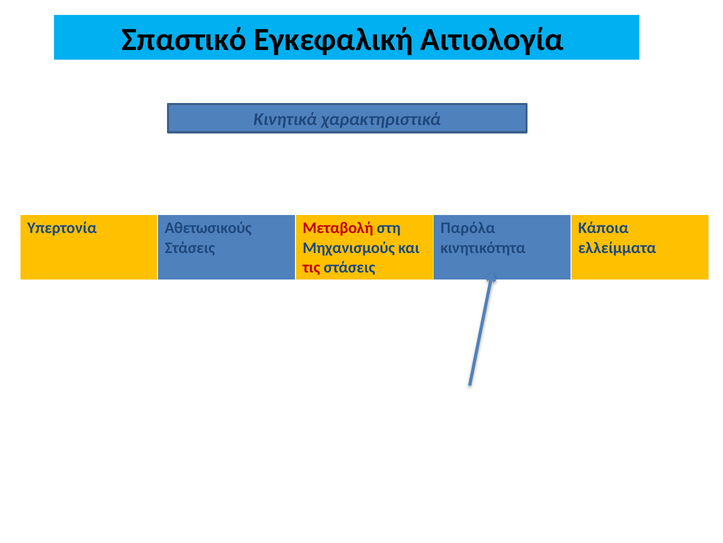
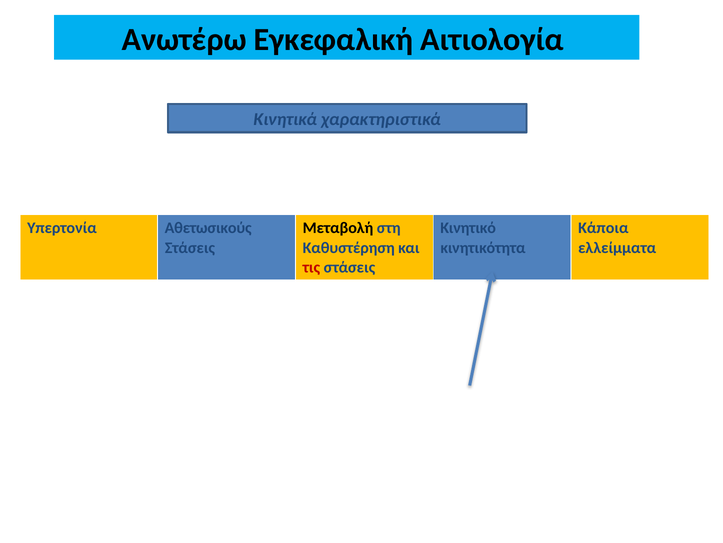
Σπαστικό: Σπαστικό -> Ανωτέρω (184, 40)
Μεταβολή colour: red -> black (338, 228)
Παρόλα: Παρόλα -> Κινητικό (468, 228)
Μηχανισμούς: Μηχανισμούς -> Καθυστέρηση (349, 247)
